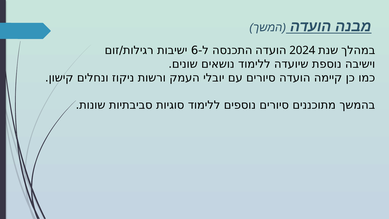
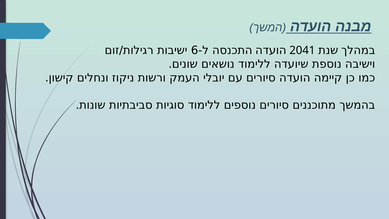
2024: 2024 -> 2041 (302, 50)
